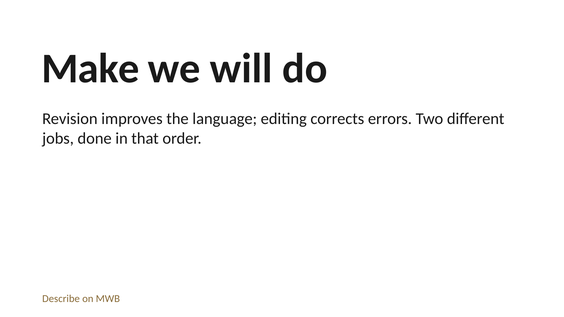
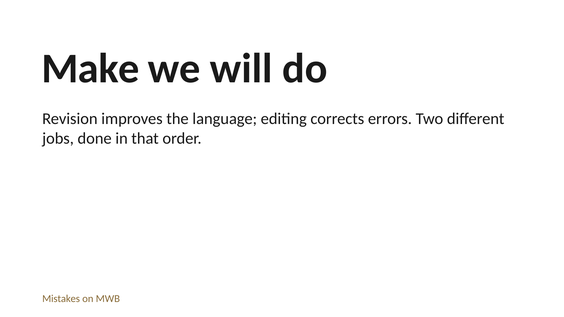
Describe: Describe -> Mistakes (61, 299)
